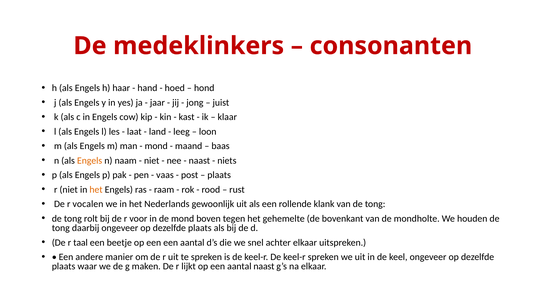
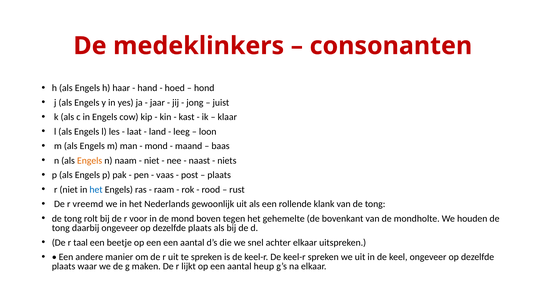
het colour: orange -> blue (96, 190)
vocalen: vocalen -> vreemd (88, 204)
aantal naast: naast -> heup (264, 267)
